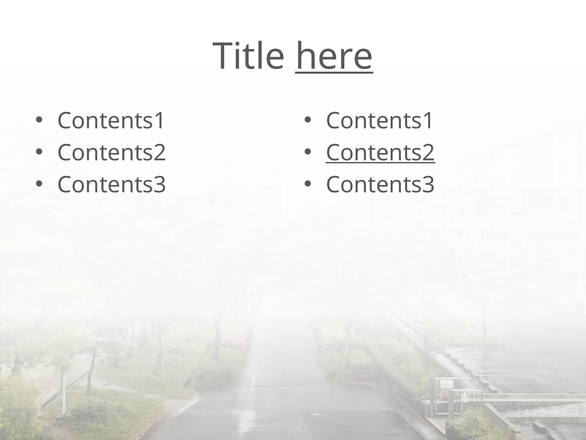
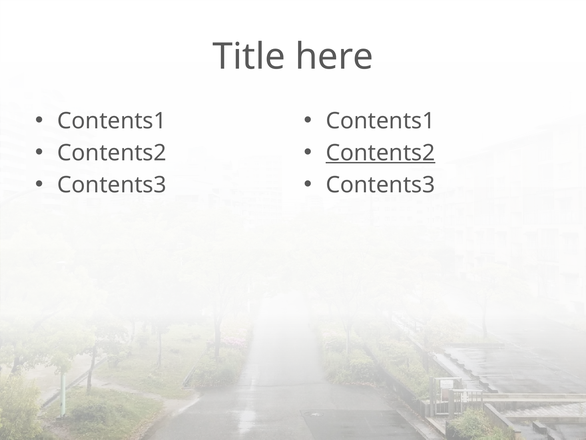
here underline: present -> none (334, 57)
